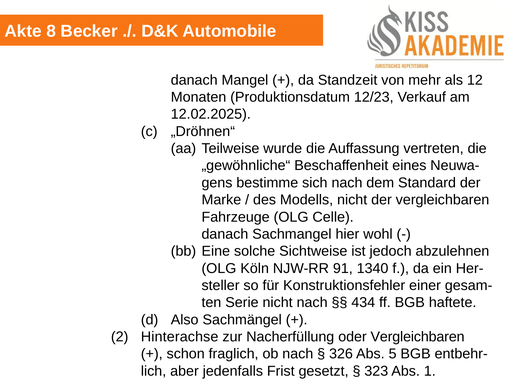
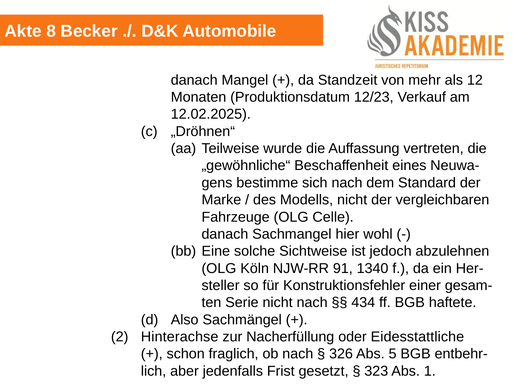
oder Vergleichbaren: Vergleichbaren -> Eidesstattliche (417, 337)
